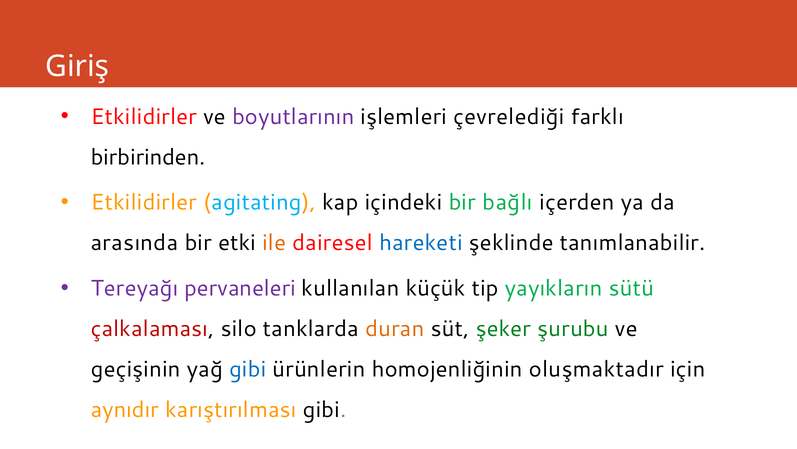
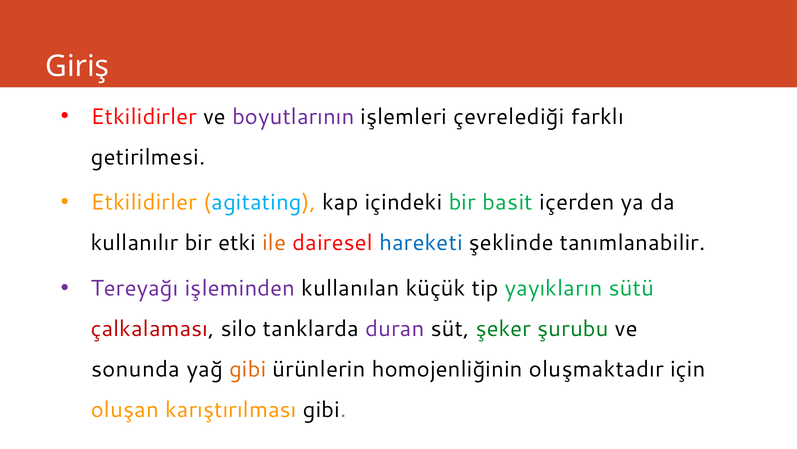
birbirinden: birbirinden -> getirilmesi (148, 157)
bağlı: bağlı -> basit (508, 202)
arasında: arasında -> kullanılır (135, 243)
pervaneleri: pervaneleri -> işleminden (240, 288)
duran colour: orange -> purple (395, 328)
geçişinin: geçişinin -> sonunda (136, 369)
gibi colour: blue -> orange (248, 369)
aynıdır: aynıdır -> oluşan (125, 409)
